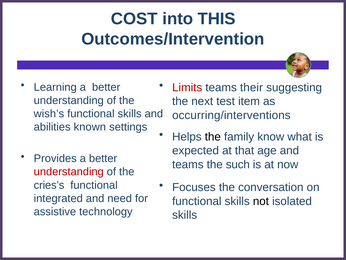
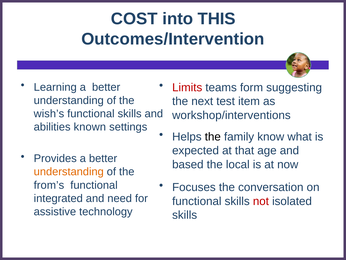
their: their -> form (252, 87)
occurring/interventions: occurring/interventions -> workshop/interventions (231, 115)
teams: teams -> based (188, 164)
such: such -> local (238, 164)
understanding colour: red -> orange (69, 171)
cries’s: cries’s -> from’s (49, 185)
not colour: black -> red (261, 201)
